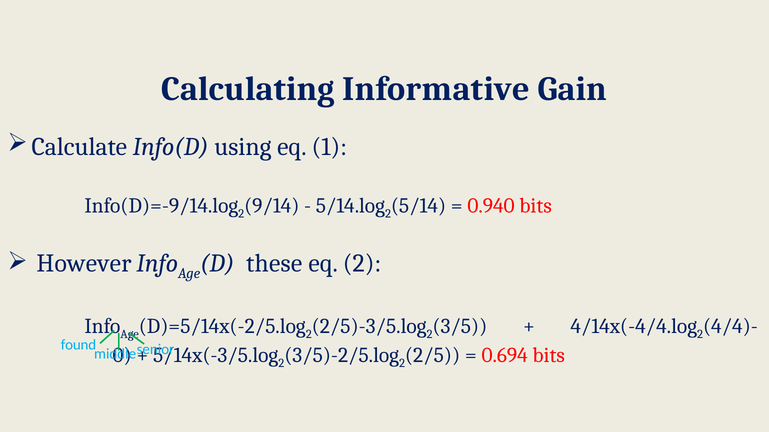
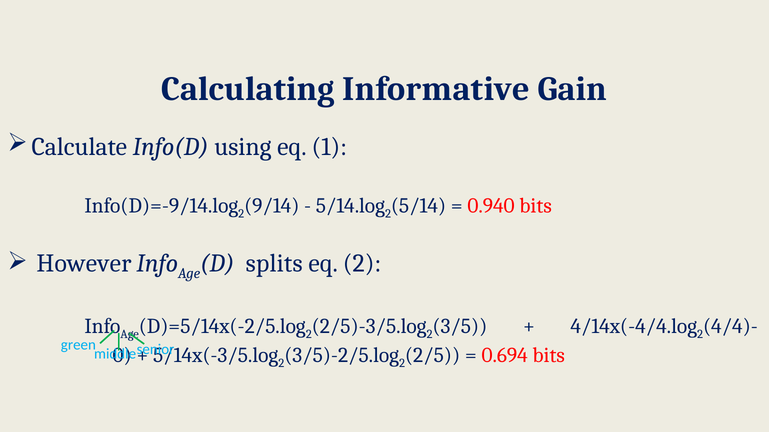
these: these -> splits (274, 264)
found: found -> green (78, 345)
